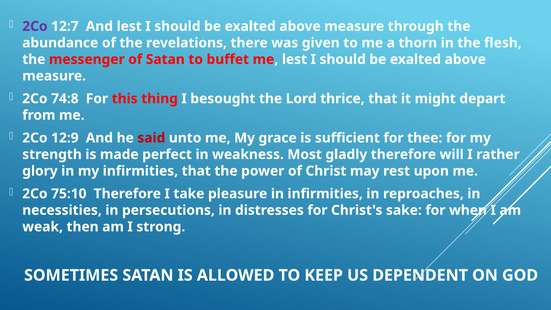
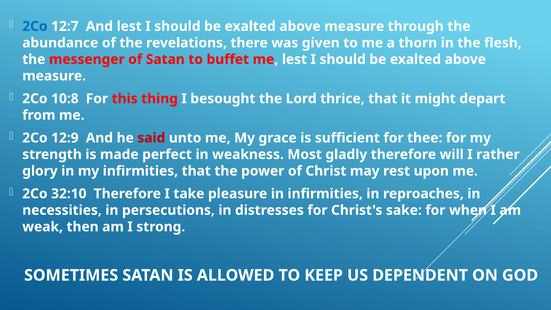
2Co colour: purple -> blue (35, 26)
74:8: 74:8 -> 10:8 (65, 99)
75:10: 75:10 -> 32:10 (69, 194)
